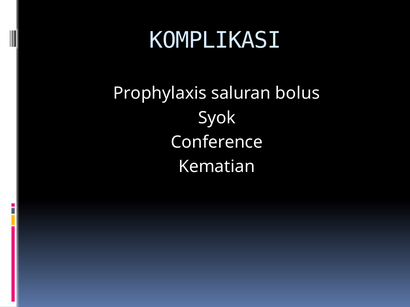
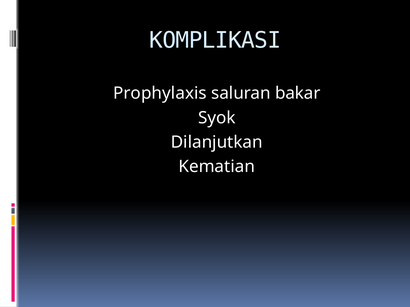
bolus: bolus -> bakar (298, 93)
Conference: Conference -> Dilanjutkan (217, 142)
